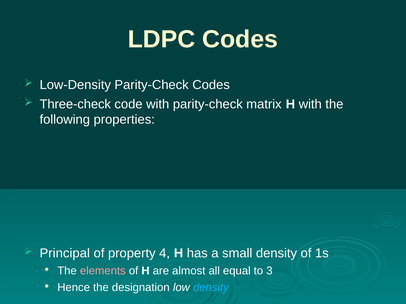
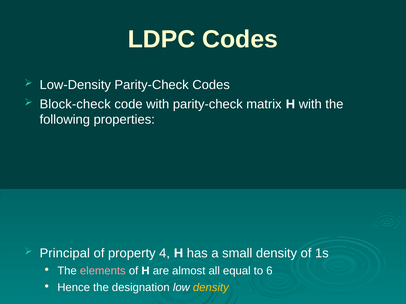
Three-check: Three-check -> Block-check (75, 104)
3: 3 -> 6 (269, 271)
density colour: light blue -> yellow (211, 288)
